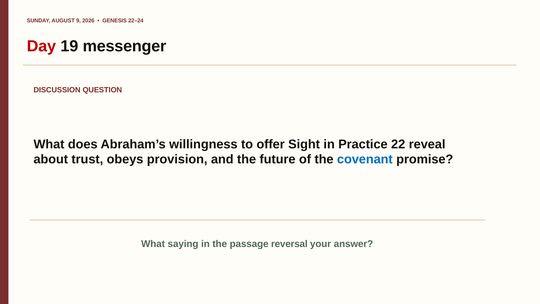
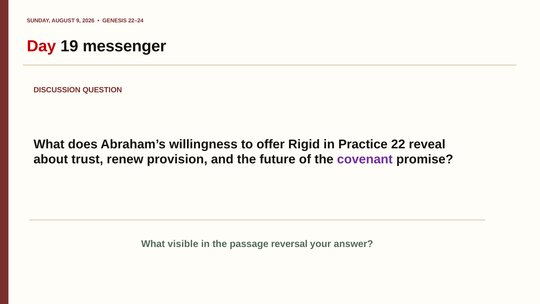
Sight: Sight -> Rigid (304, 144)
obeys: obeys -> renew (125, 159)
covenant colour: blue -> purple (365, 159)
saying: saying -> visible (183, 244)
